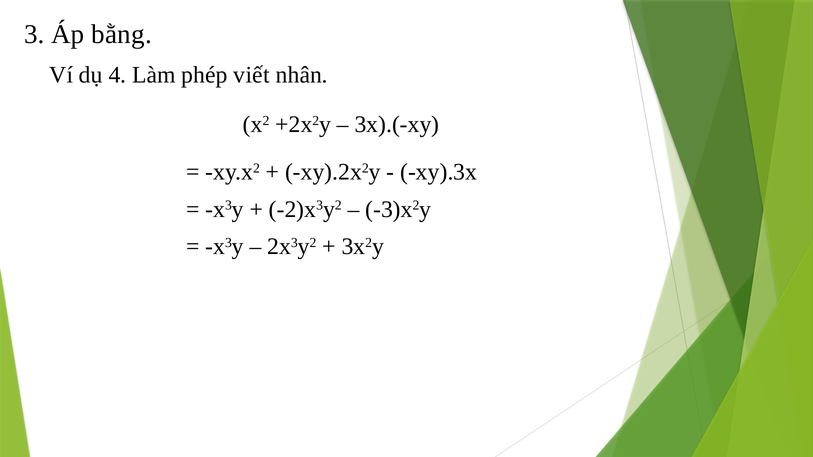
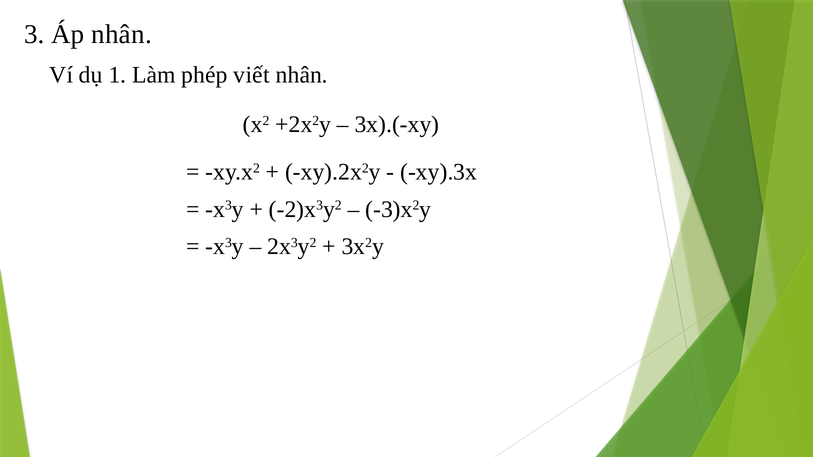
Áp bằng: bằng -> nhân (122, 34)
4: 4 -> 1 (117, 75)
